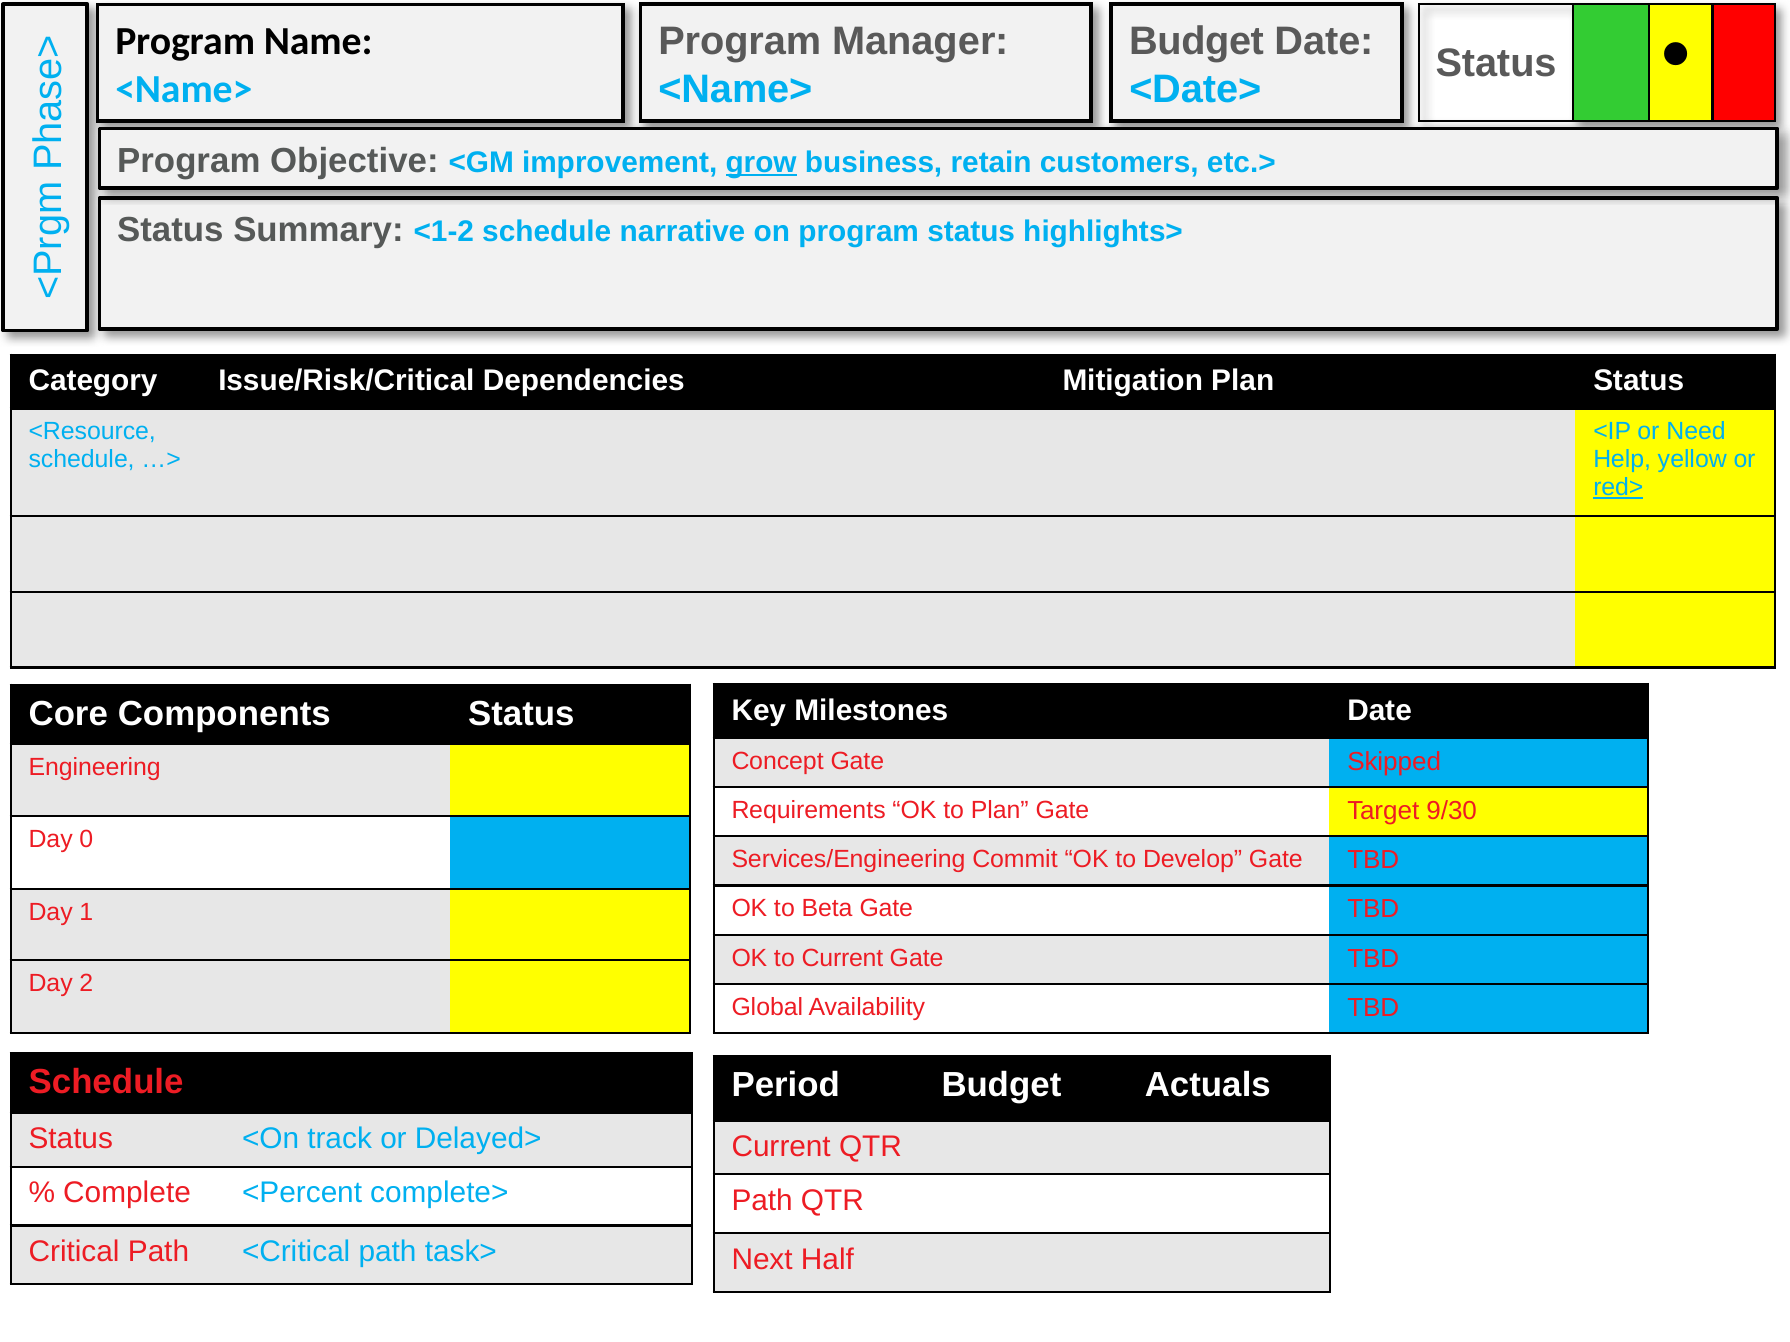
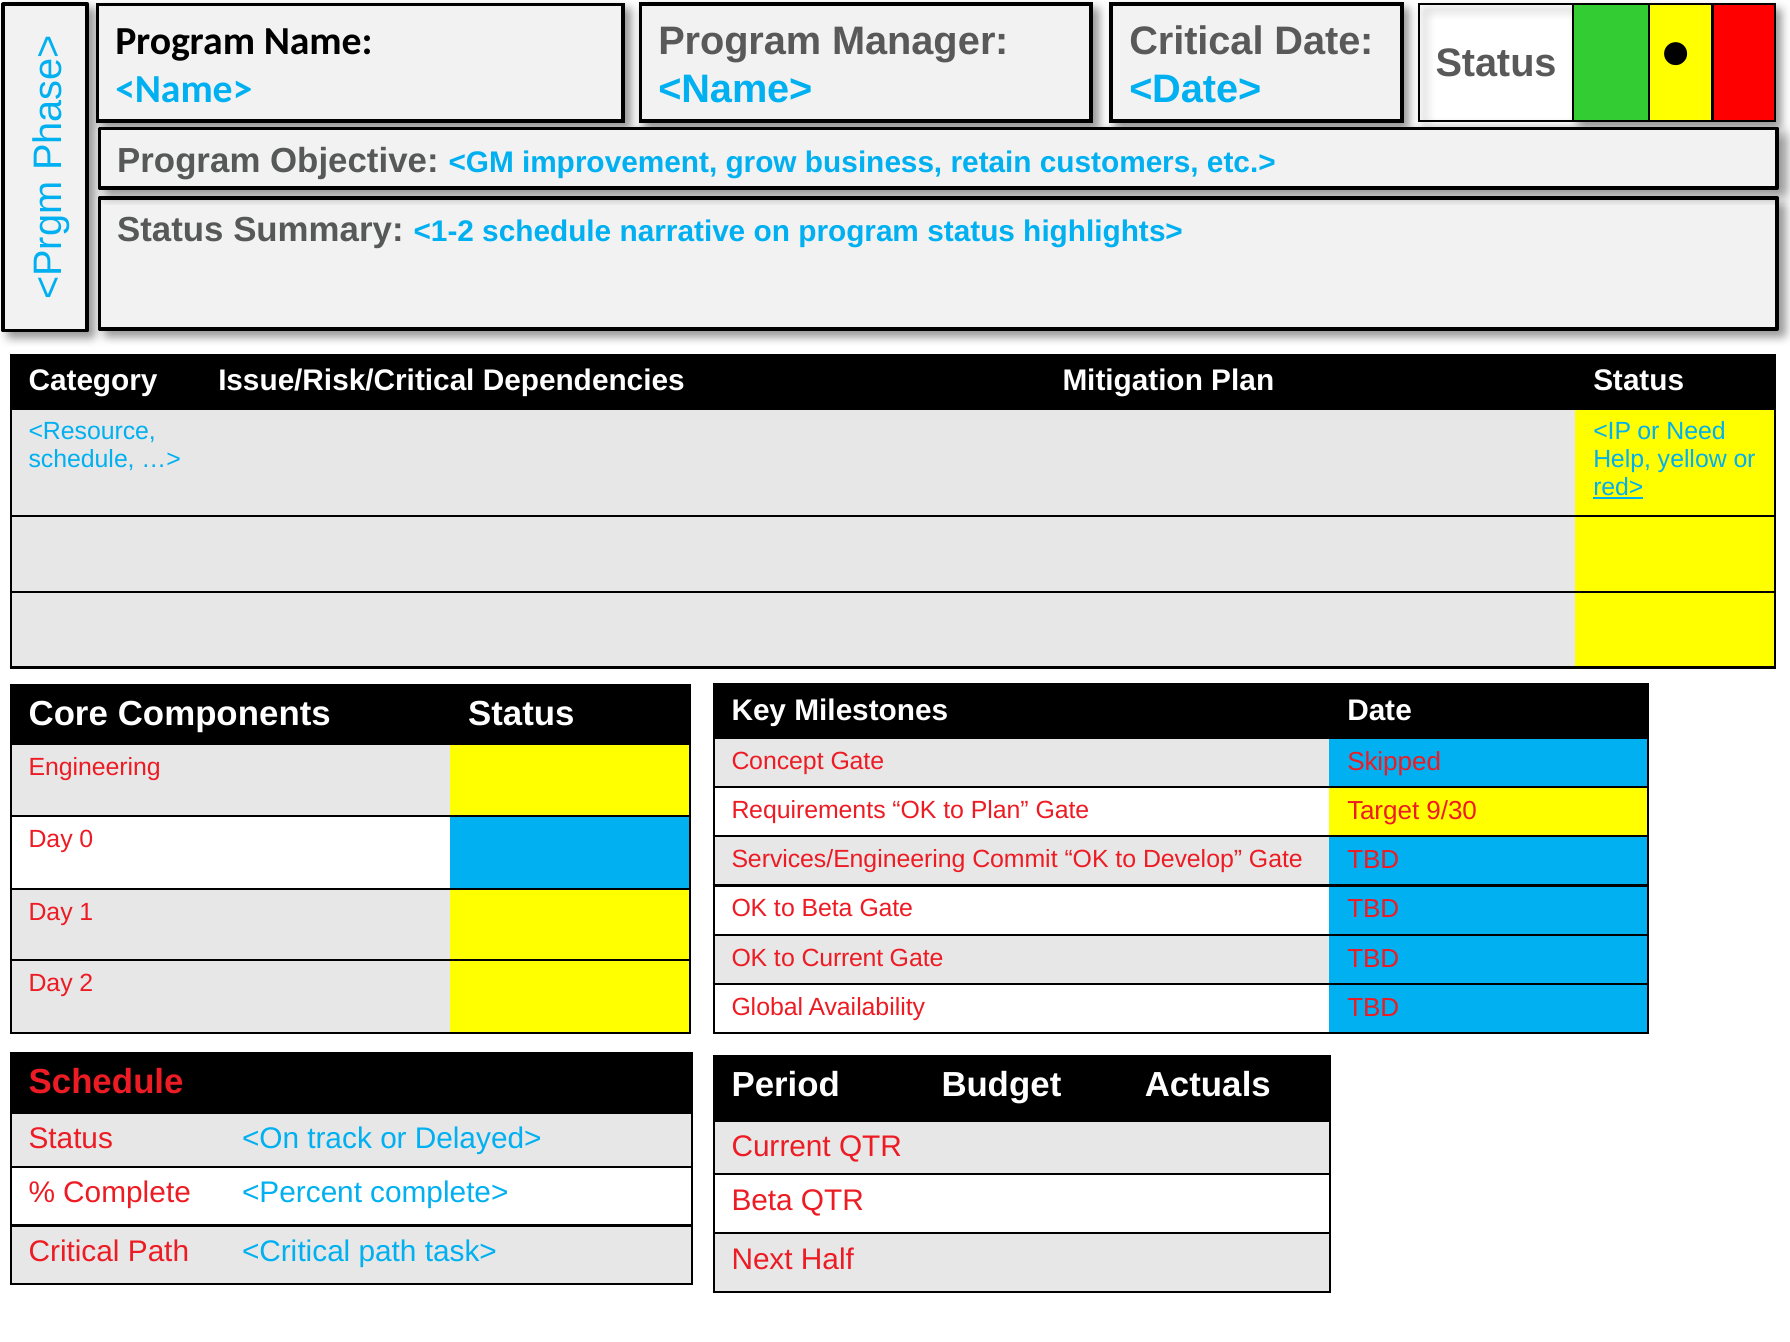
Budget: Budget -> Critical (1196, 42)
grow underline: present -> none (761, 162)
Path: Path -> Beta (762, 1201)
